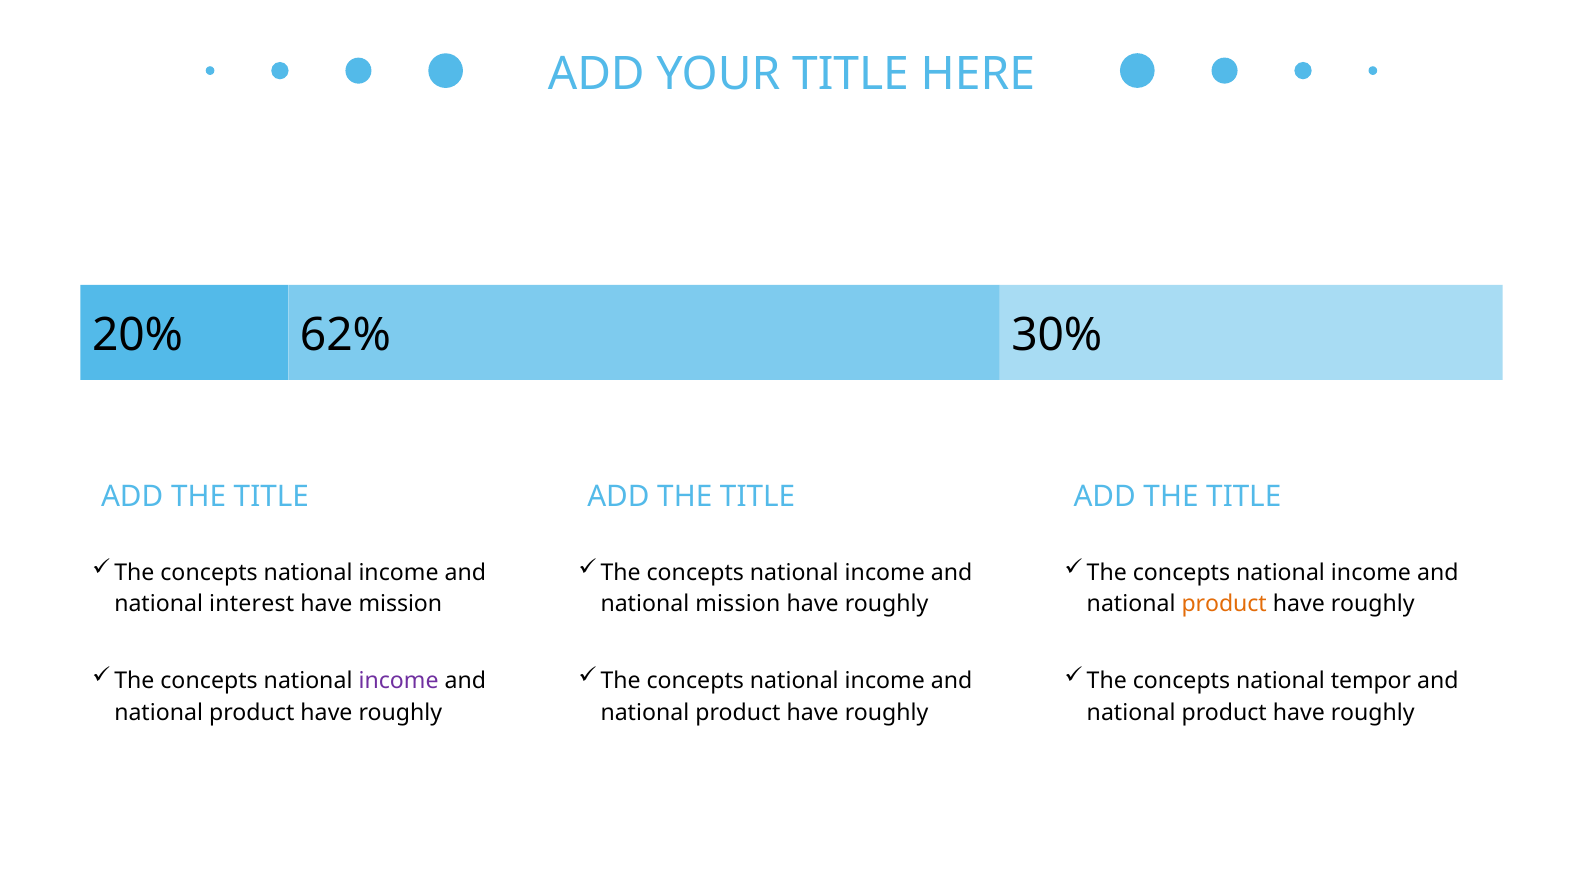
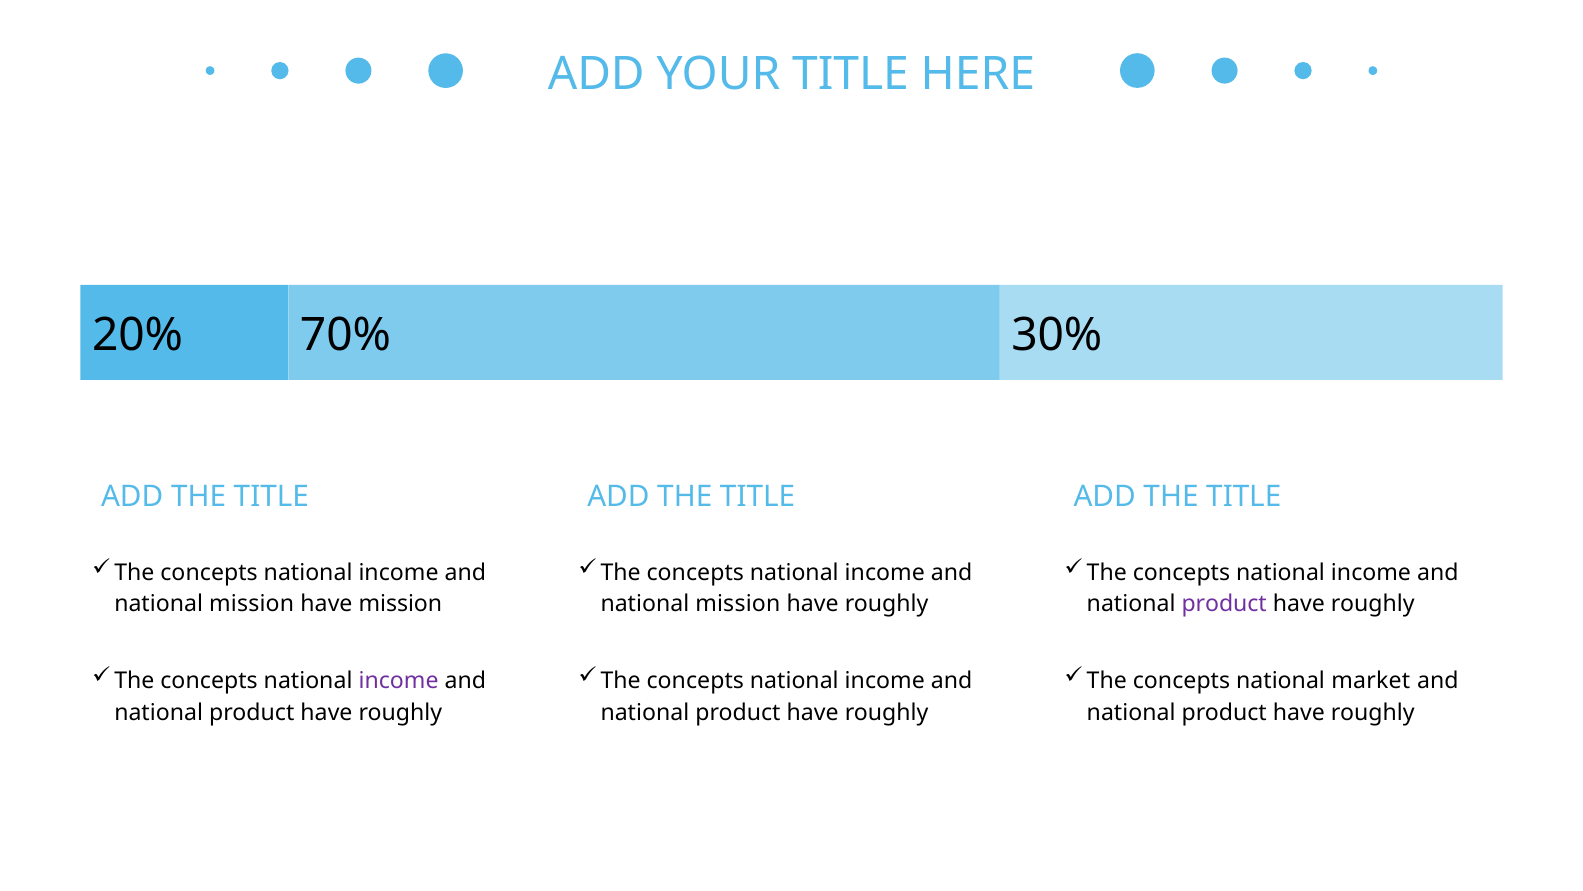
62%: 62% -> 70% (345, 335)
interest: interest -> mission (252, 604)
product colour: orange -> purple (1224, 604)
tempor: tempor -> market (1371, 680)
